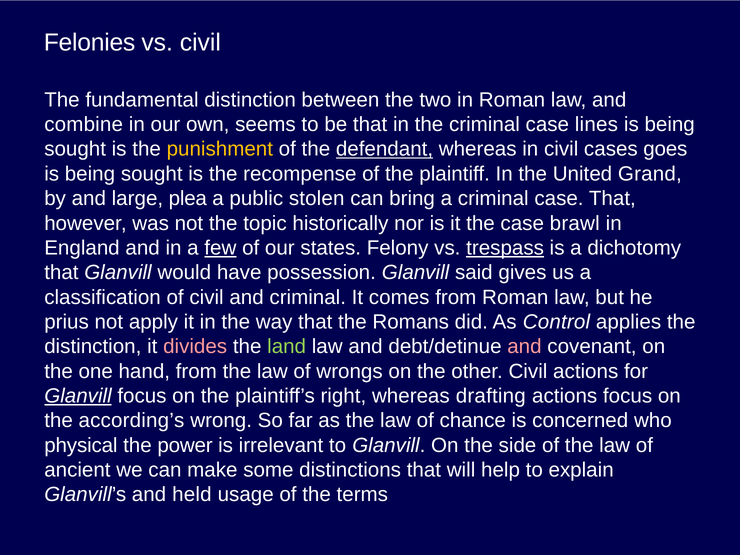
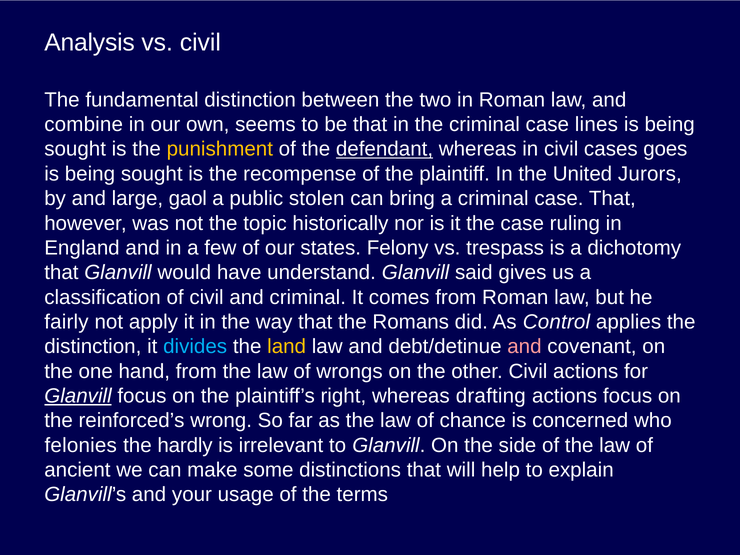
Felonies: Felonies -> Analysis (90, 42)
Grand: Grand -> Jurors (650, 174)
plea: plea -> gaol (188, 199)
brawl: brawl -> ruling (575, 223)
few underline: present -> none (220, 248)
trespass underline: present -> none (505, 248)
possession: possession -> understand (322, 273)
prius: prius -> fairly (66, 322)
divides colour: pink -> light blue (195, 347)
land colour: light green -> yellow (287, 347)
according’s: according’s -> reinforced’s (132, 421)
physical: physical -> felonies (81, 445)
power: power -> hardly (185, 445)
held: held -> your (192, 495)
